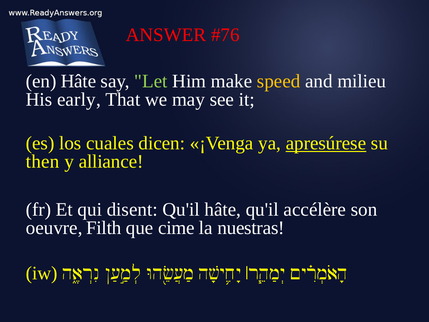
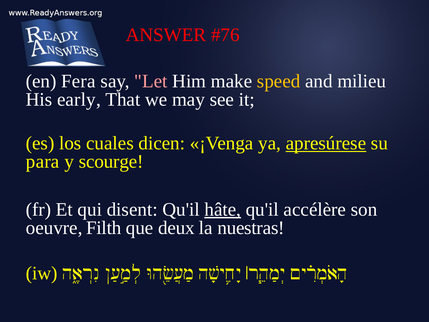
en Hâte: Hâte -> Fera (78, 81)
Let colour: light green -> pink (151, 81)
then: then -> para (43, 162)
alliance: alliance -> scourge (111, 162)
hâte underline: none -> present (223, 209)
cime: cime -> deux (176, 228)
